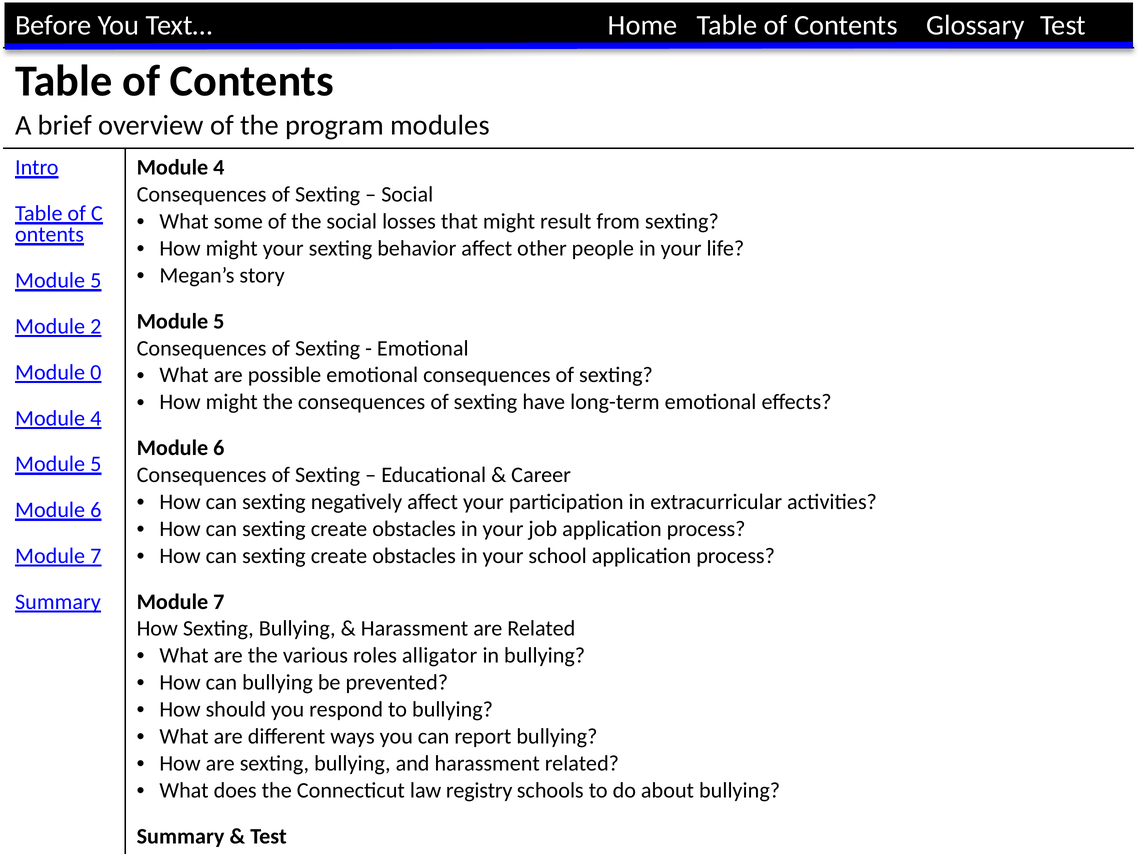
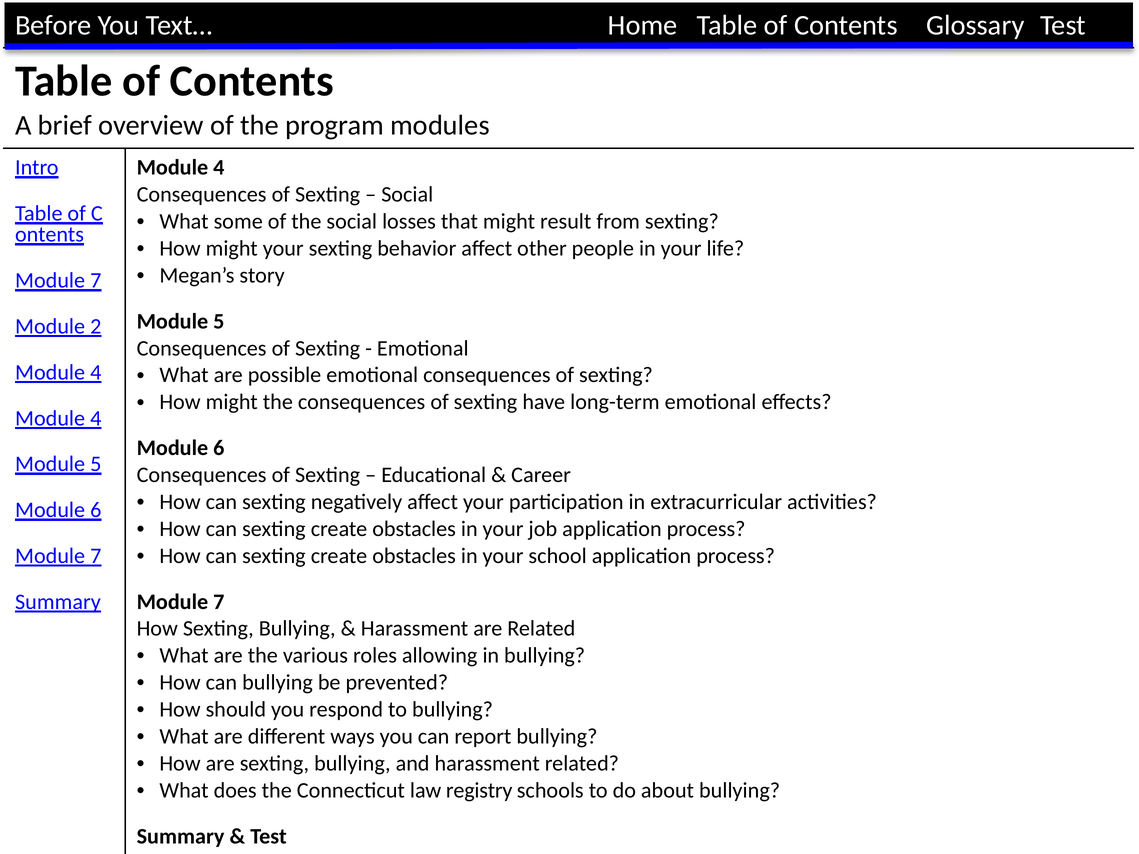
5: 5 -> 7 (96, 281)
0: 0 -> 4 (96, 372)
alligator: alligator -> allowing (440, 656)
